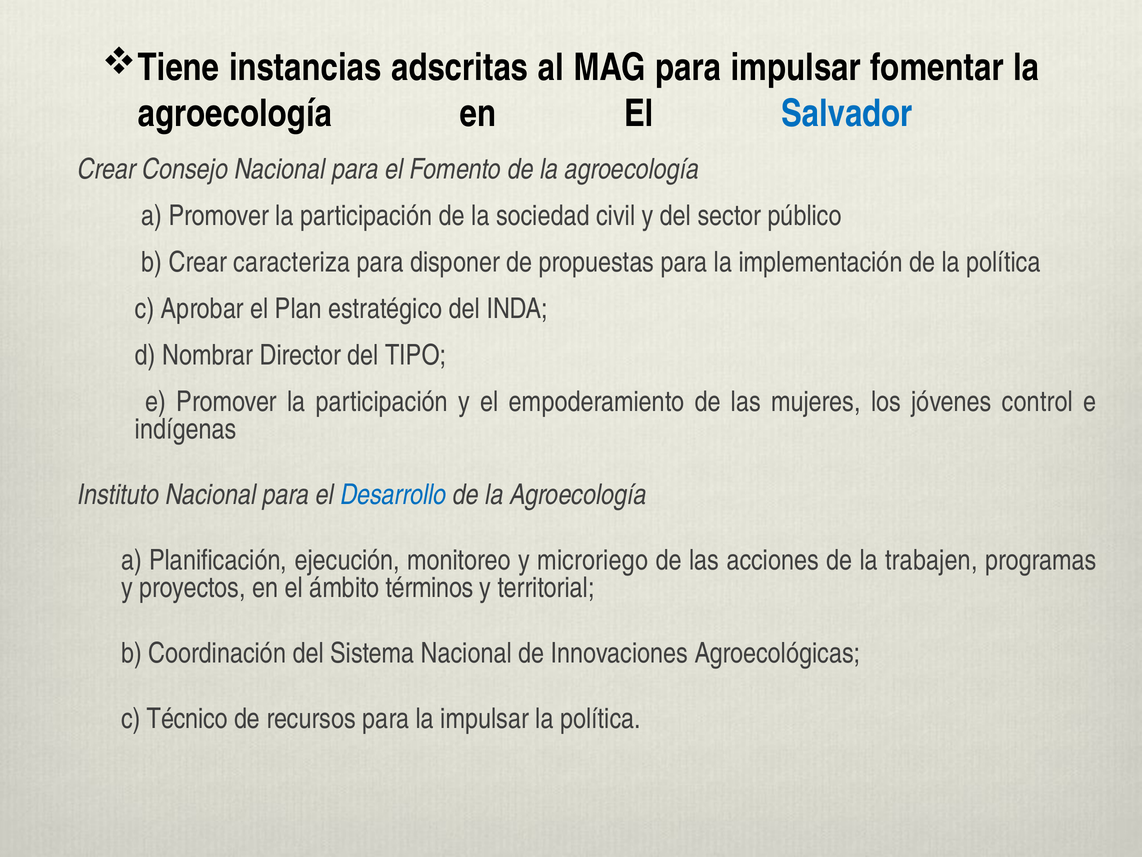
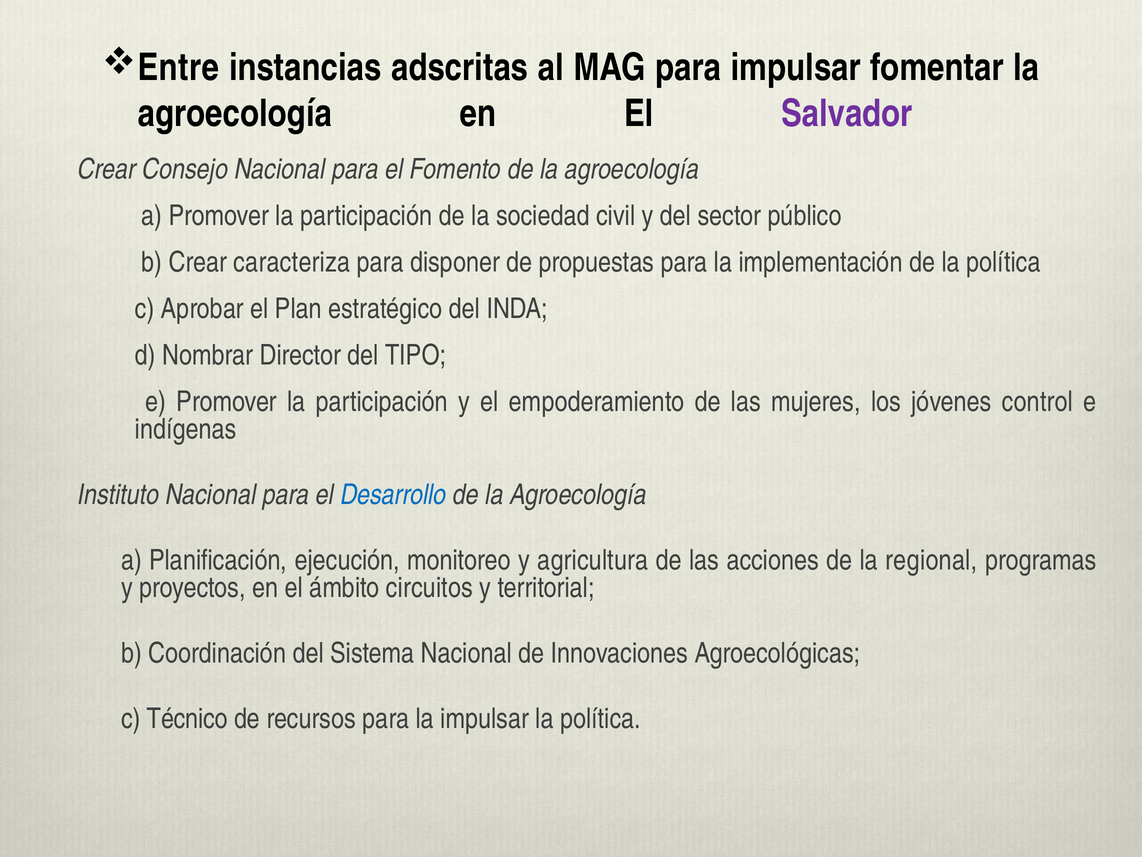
Tiene: Tiene -> Entre (178, 68)
Salvador colour: blue -> purple (847, 113)
microriego: microriego -> agricultura (593, 560)
trabajen: trabajen -> regional (931, 560)
términos: términos -> circuitos (429, 587)
